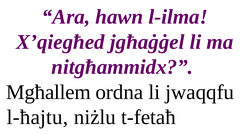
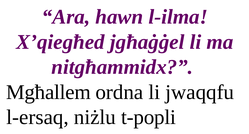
l-ħajtu: l-ħajtu -> l-ersaq (38, 118)
t-fetaħ: t-fetaħ -> t-popli (149, 118)
